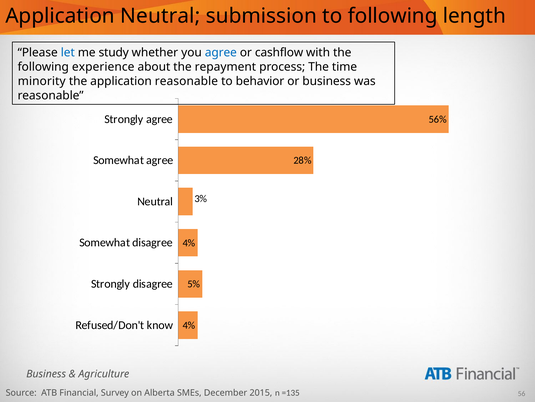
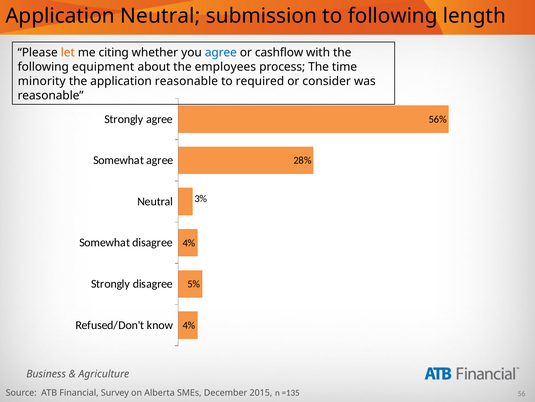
let colour: blue -> orange (68, 52)
study: study -> citing (114, 52)
experience: experience -> equipment (103, 67)
repayment: repayment -> employees (225, 67)
behavior: behavior -> required (260, 81)
or business: business -> consider (327, 81)
